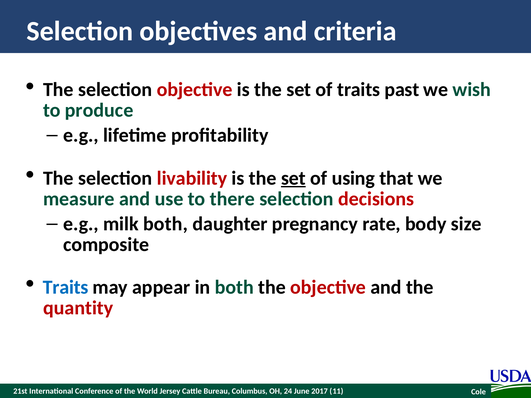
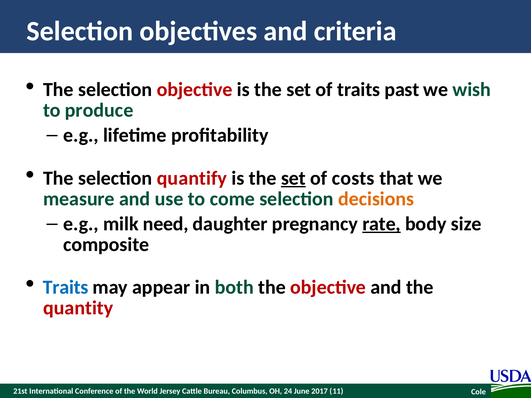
livability: livability -> quantify (192, 178)
using: using -> costs (353, 178)
there: there -> come (232, 199)
decisions colour: red -> orange (376, 199)
milk both: both -> need (166, 224)
rate underline: none -> present (382, 224)
